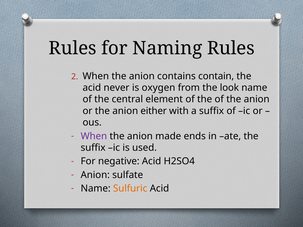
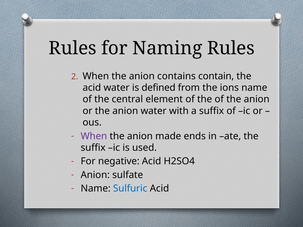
acid never: never -> water (117, 88)
oxygen: oxygen -> defined (159, 88)
look: look -> ions (229, 88)
anion either: either -> water (154, 111)
Sulfuric colour: orange -> blue (130, 189)
